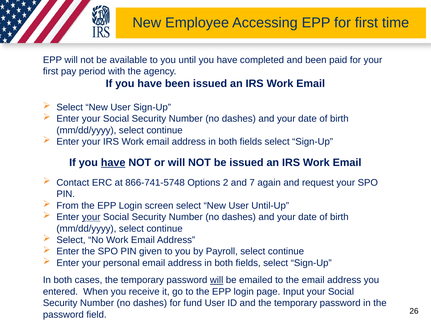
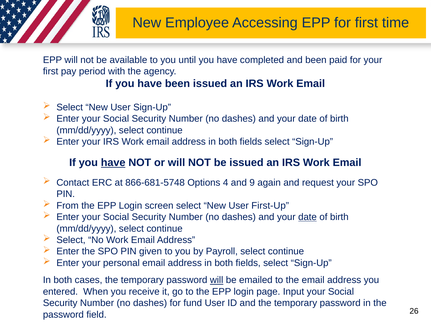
866-741-5748: 866-741-5748 -> 866-681-5748 (155, 183)
2: 2 -> 4 (226, 183)
7: 7 -> 9 (252, 183)
Until-Up: Until-Up -> First-Up (270, 206)
your underline: present -> none (91, 217)
date underline: none -> present (307, 217)
